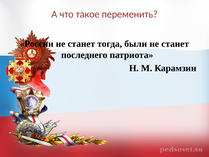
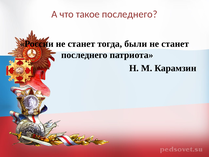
такое переменить: переменить -> последнего (130, 14)
